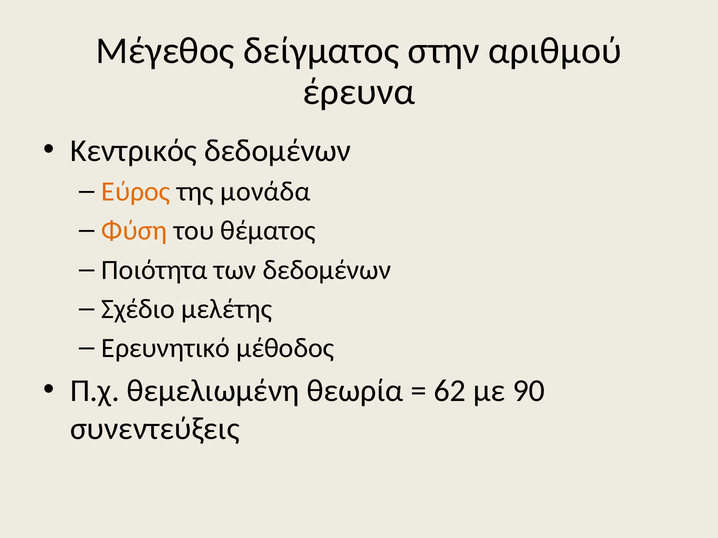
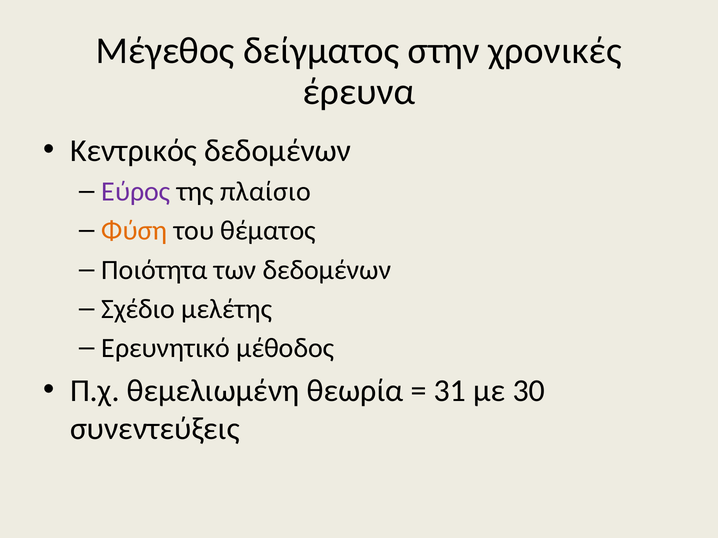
αριθμού: αριθμού -> χρονικές (555, 51)
Εύρος colour: orange -> purple (136, 192)
μονάδα: μονάδα -> πλαίσιο (266, 192)
62: 62 -> 31 (450, 391)
90: 90 -> 30 (529, 391)
